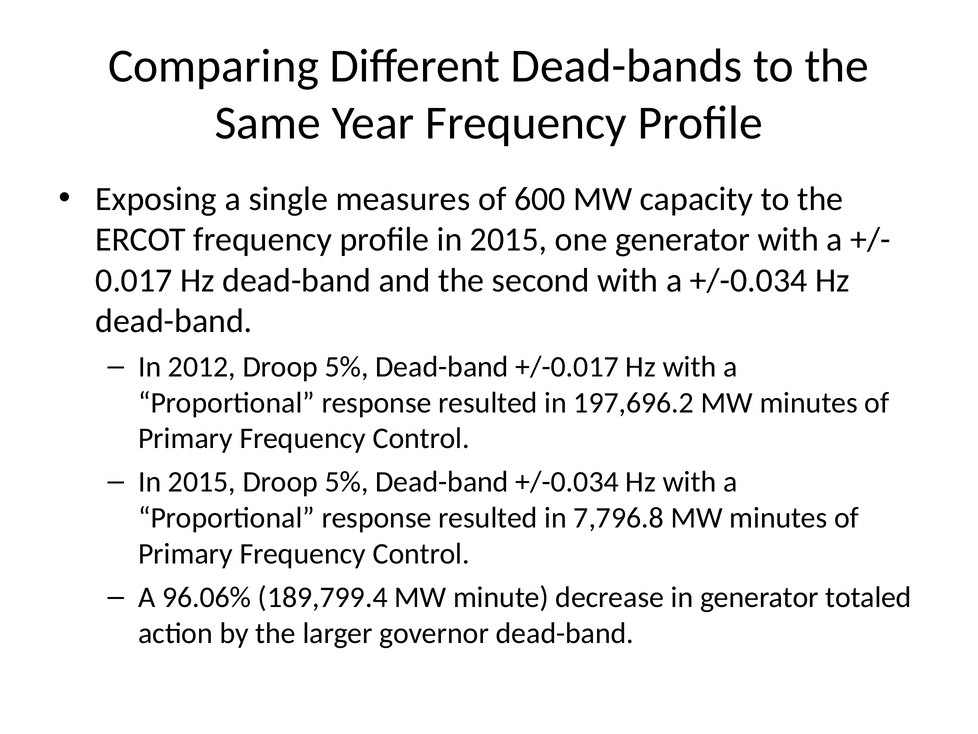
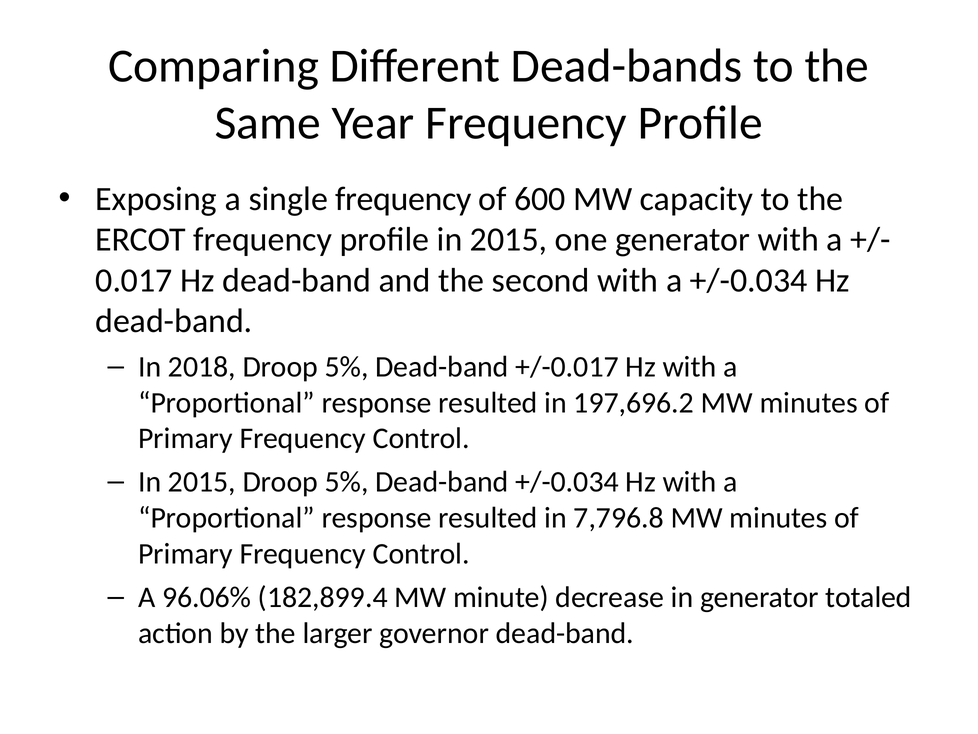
single measures: measures -> frequency (403, 199)
2012: 2012 -> 2018 (202, 367)
189,799.4: 189,799.4 -> 182,899.4 (323, 597)
